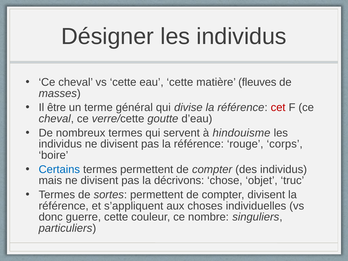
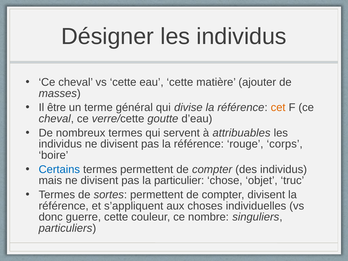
fleuves: fleuves -> ajouter (257, 82)
cet colour: red -> orange (278, 108)
hindouisme: hindouisme -> attribuables (242, 133)
décrivons: décrivons -> particulier (179, 181)
